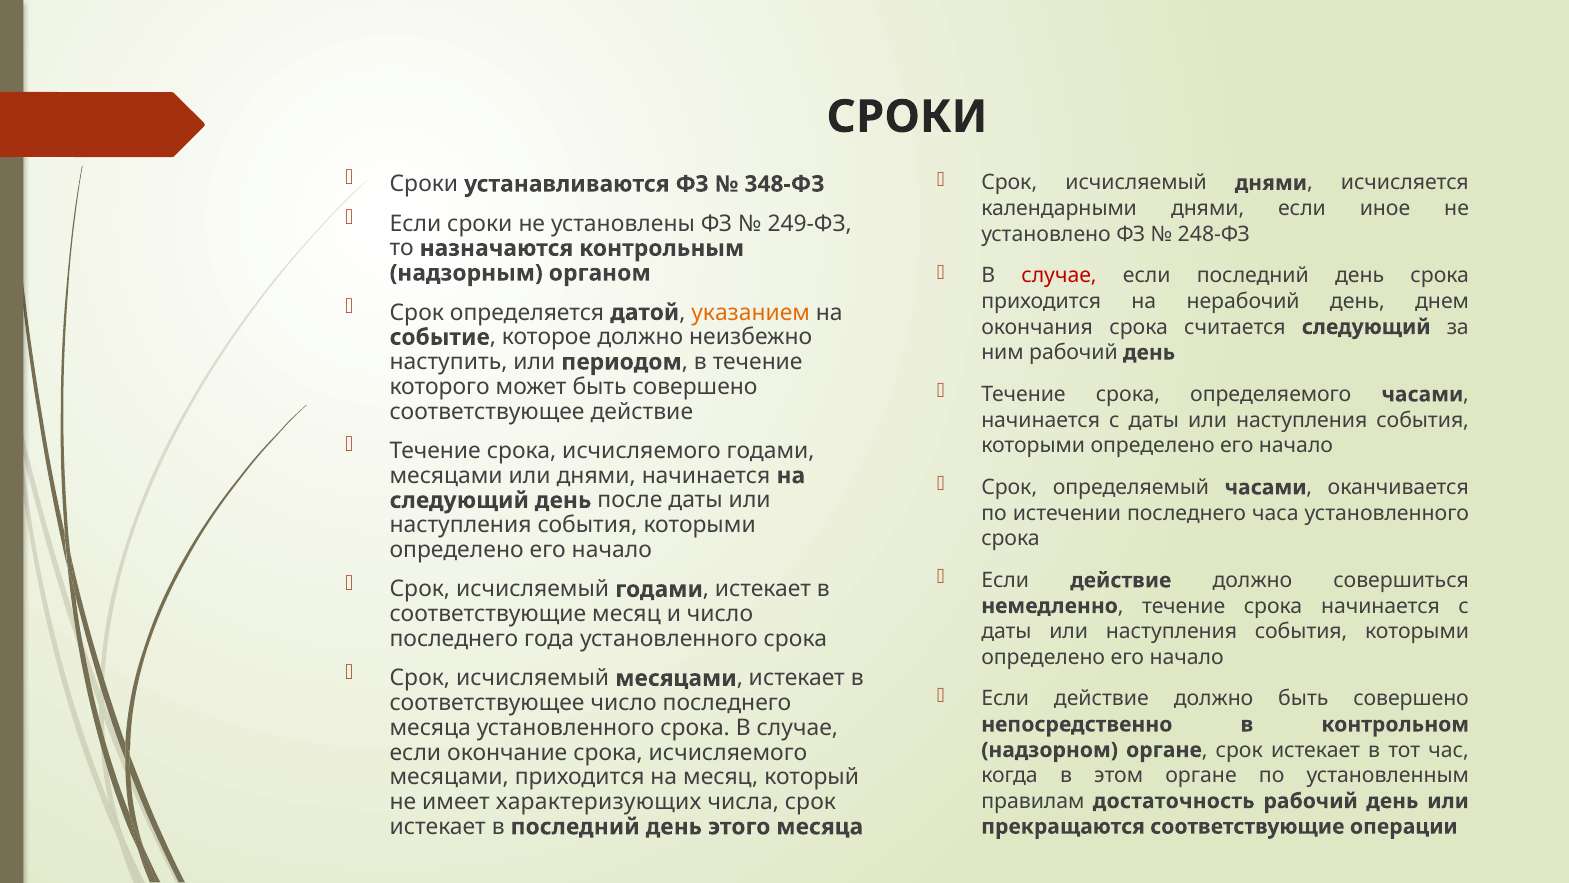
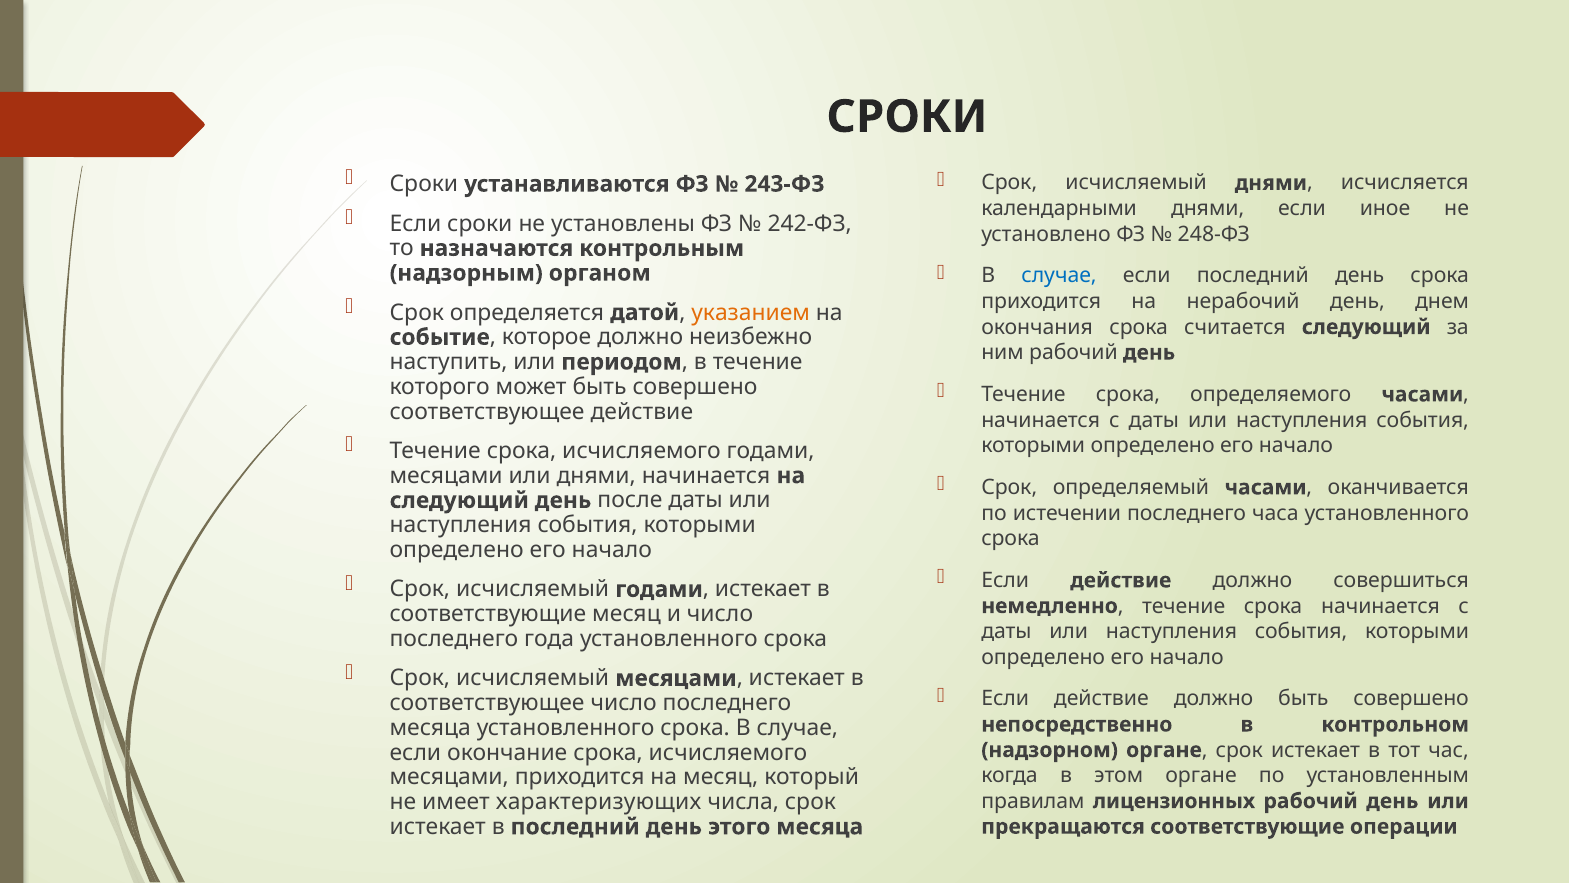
348-ФЗ: 348-ФЗ -> 243-ФЗ (785, 184)
249-ФЗ: 249-ФЗ -> 242-ФЗ (810, 223)
случае colour: red -> blue (1059, 276)
достаточность: достаточность -> лицензионных (1174, 801)
